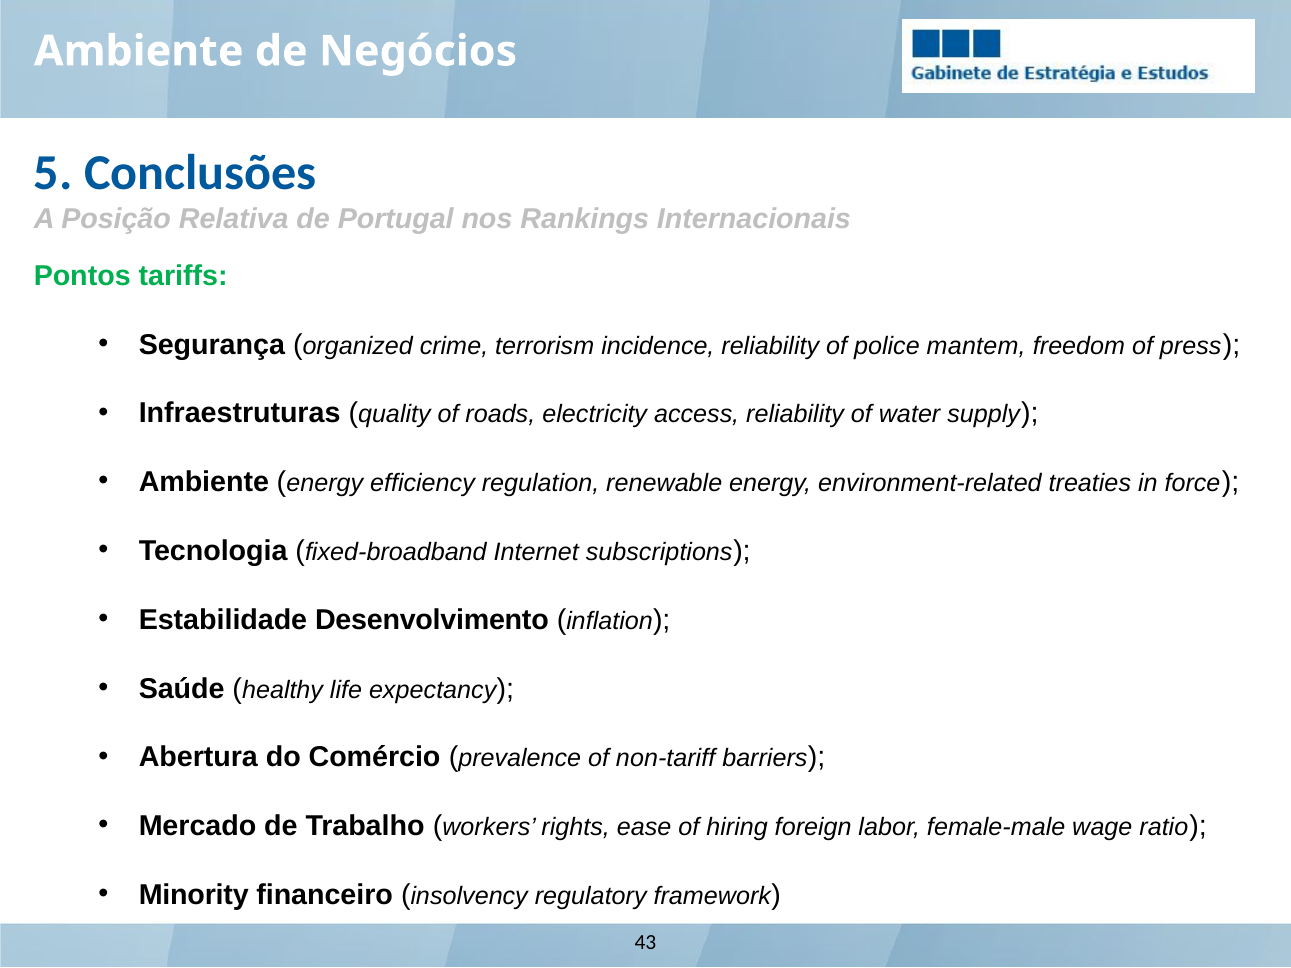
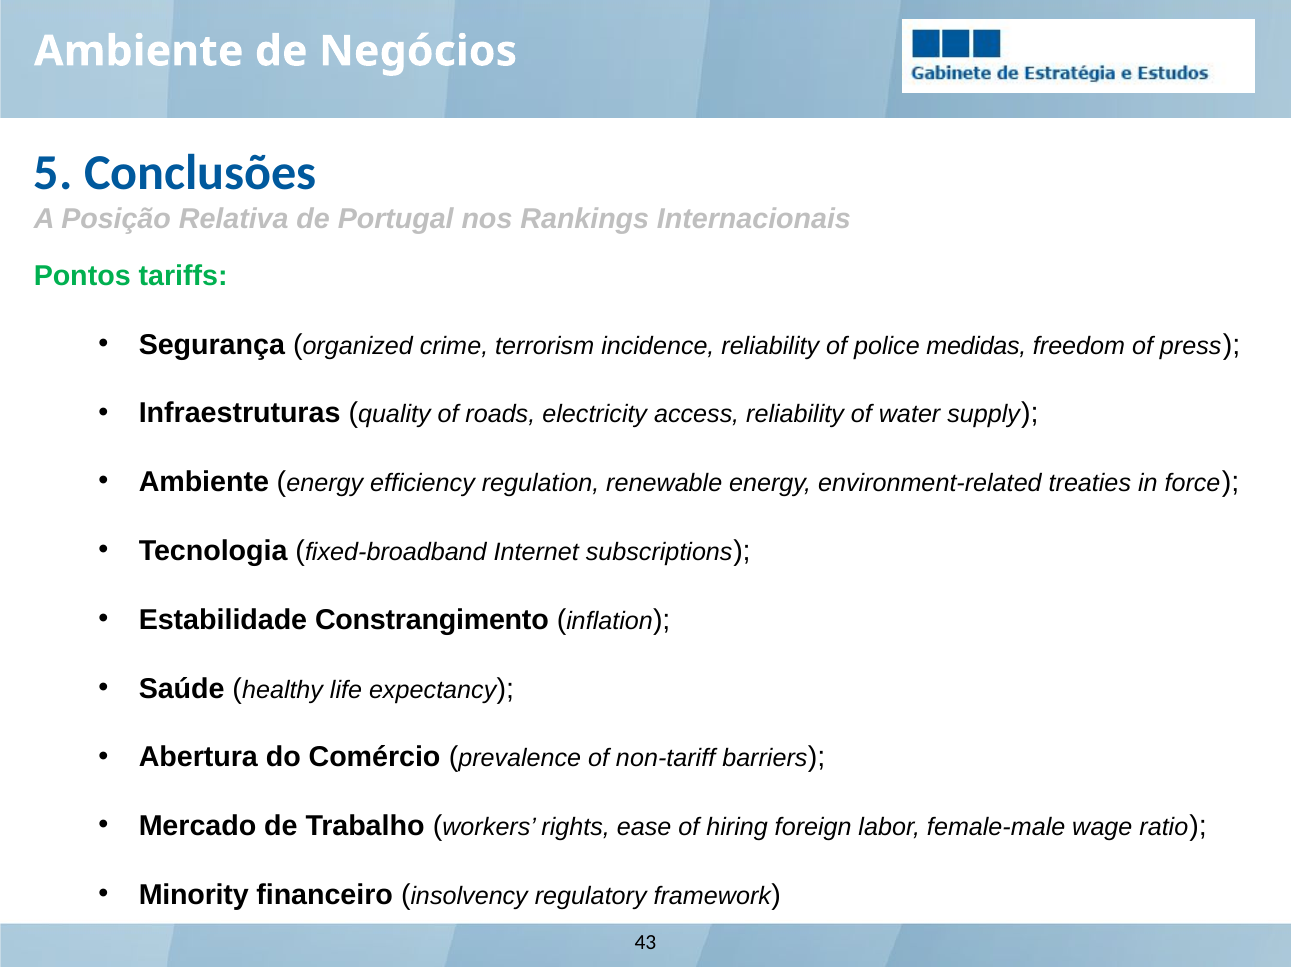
mantem: mantem -> medidas (976, 346)
Desenvolvimento: Desenvolvimento -> Constrangimento (432, 620)
